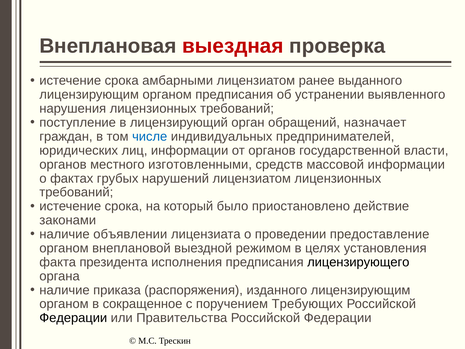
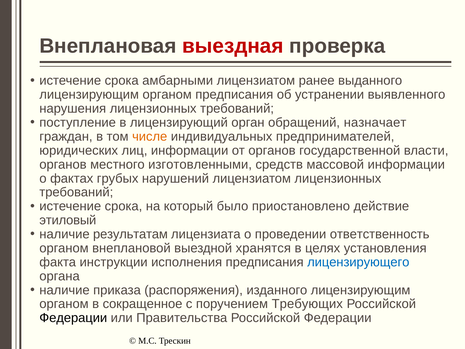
числе colour: blue -> orange (150, 136)
законами: законами -> этиловый (68, 220)
объявлении: объявлении -> результатам (130, 234)
предоставление: предоставление -> ответственность (380, 234)
режимом: режимом -> хранятся (263, 248)
президента: президента -> инструкции (114, 262)
лицензирующего colour: black -> blue (358, 262)
